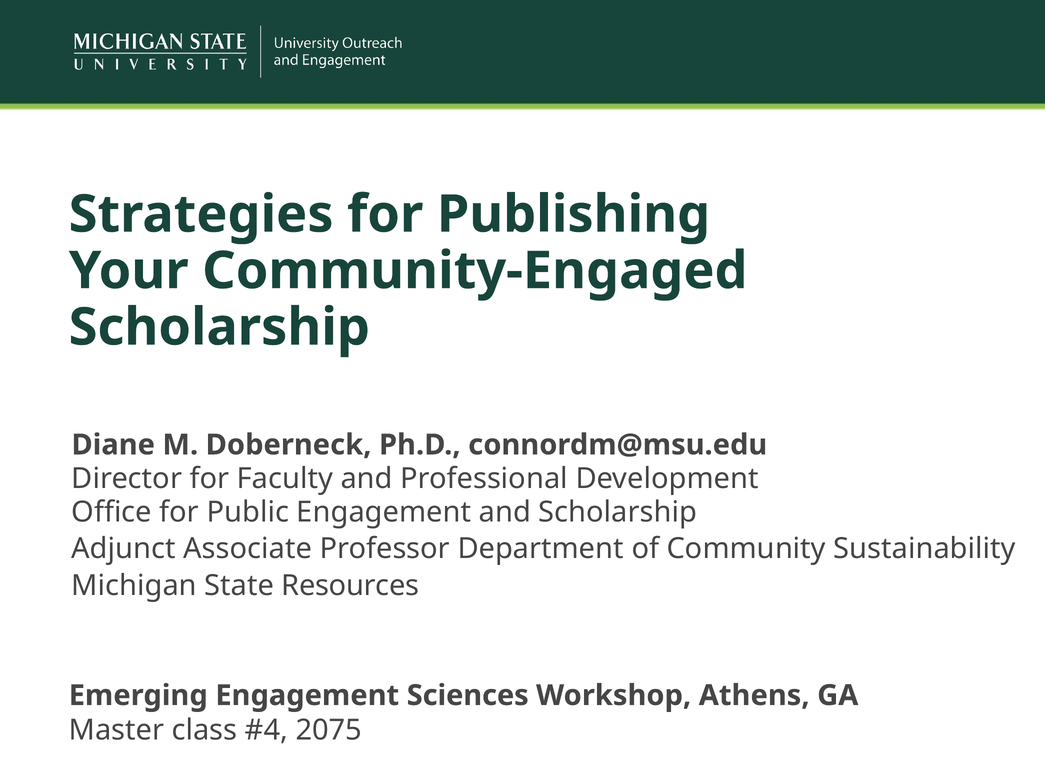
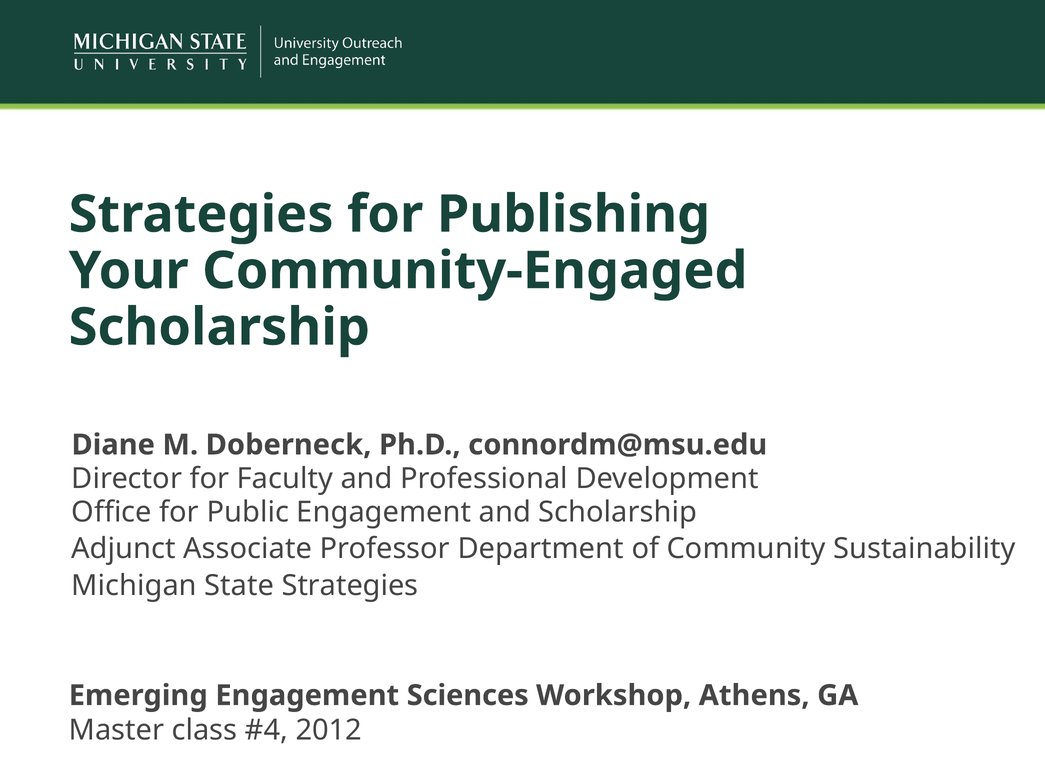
State Resources: Resources -> Strategies (350, 586)
2075: 2075 -> 2012 (329, 730)
